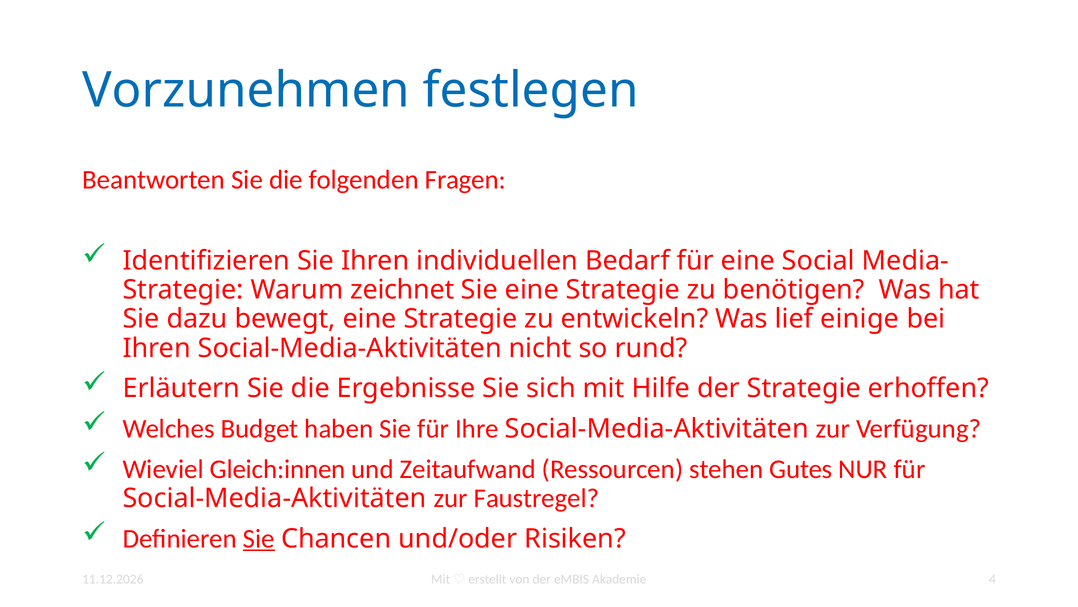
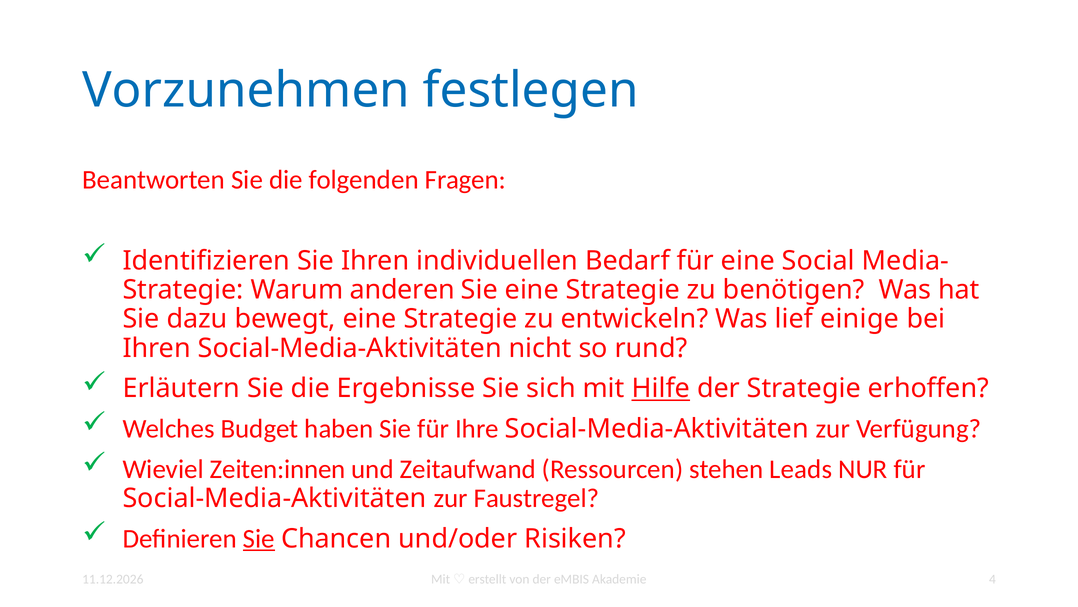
zeichnet: zeichnet -> anderen (402, 290)
Hilfe underline: none -> present (661, 388)
Gleich:innen: Gleich:innen -> Zeiten:innen (278, 469)
Gutes: Gutes -> Leads (801, 469)
